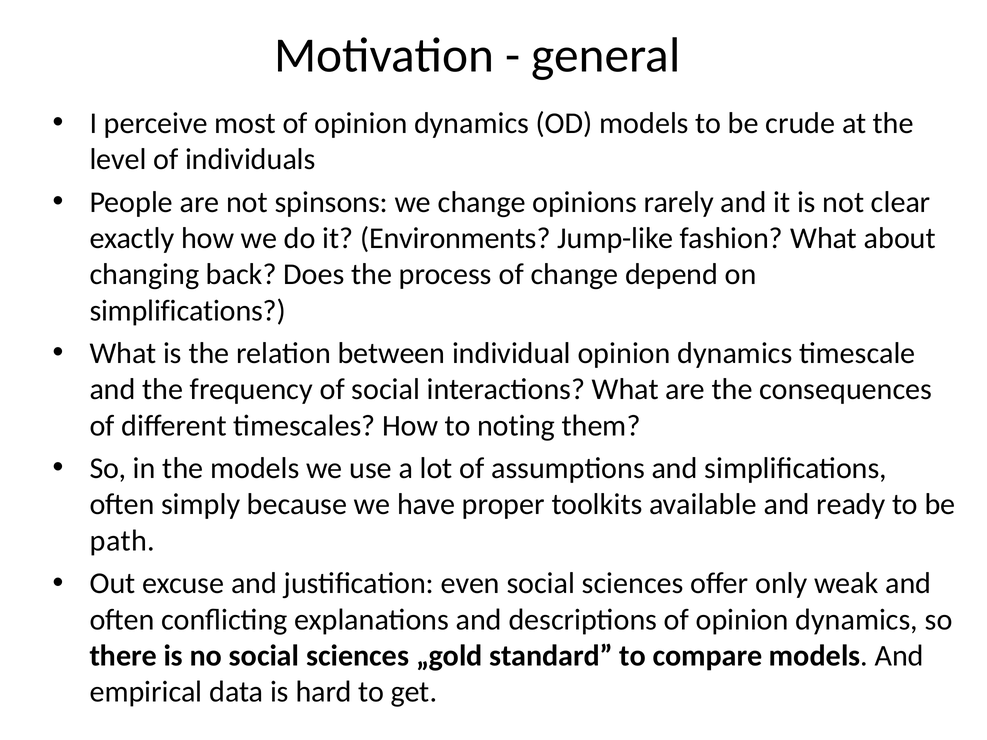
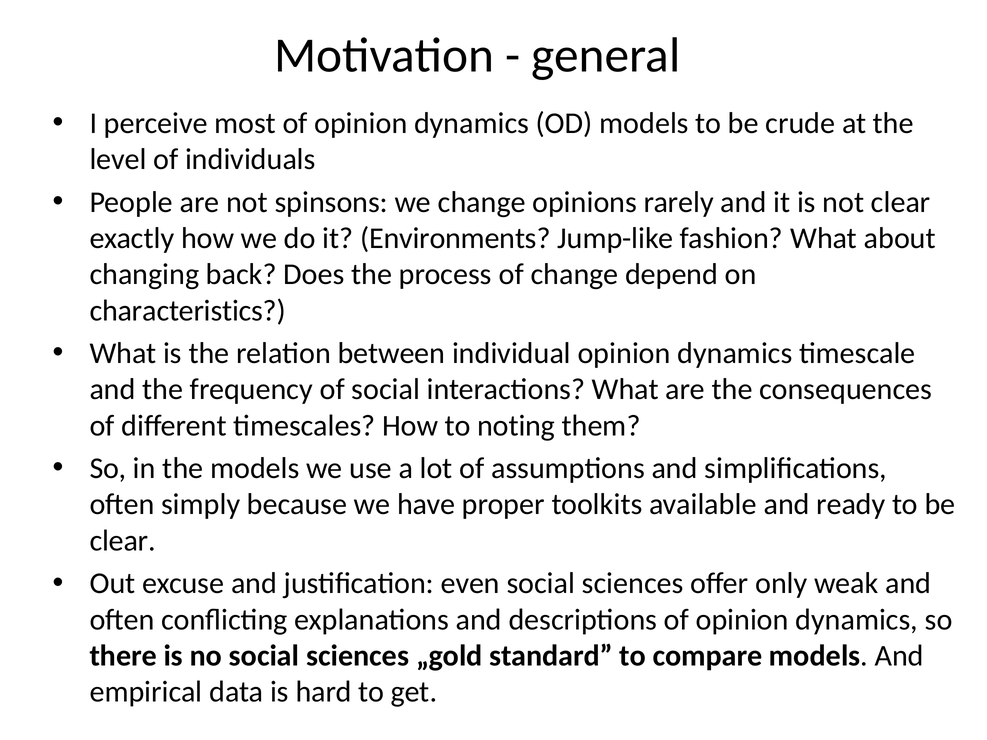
simplifications: simplifications -> characteristics (188, 311)
path: path -> clear (123, 541)
